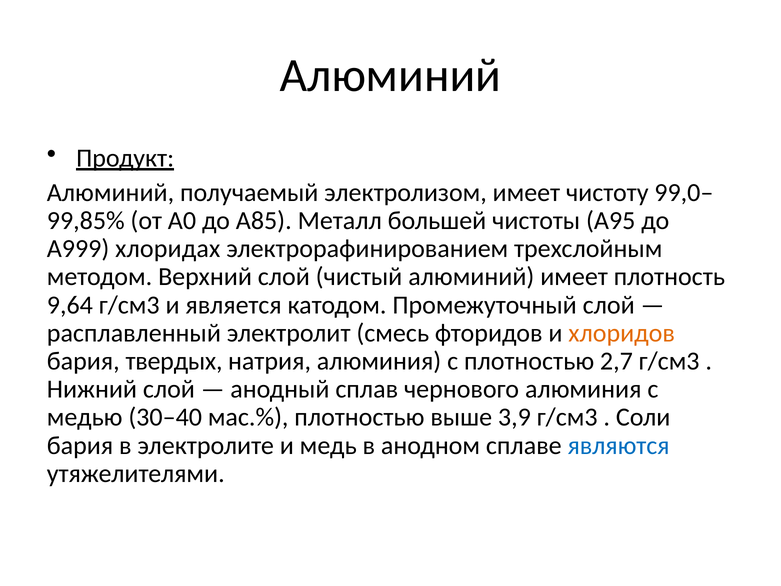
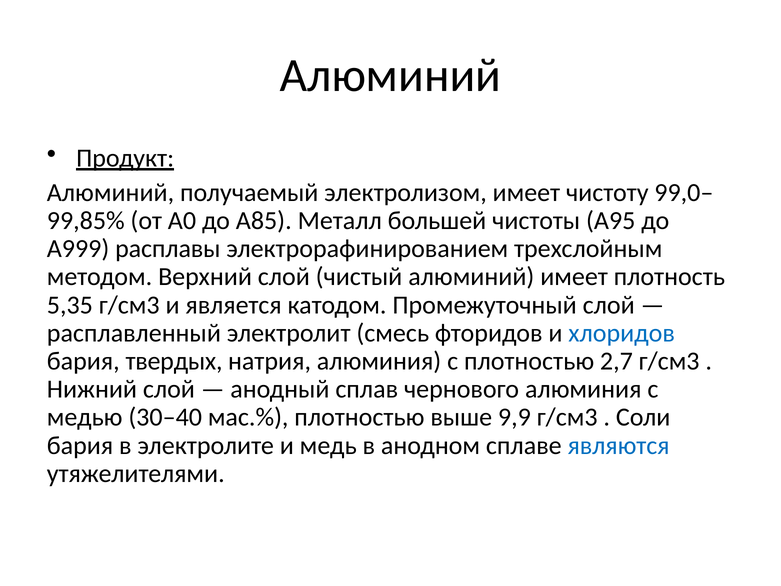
хлоридах: хлоридах -> расплавы (168, 249)
9,64: 9,64 -> 5,35 (70, 305)
хлоридов colour: orange -> blue (622, 333)
3,9: 3,9 -> 9,9 (514, 417)
